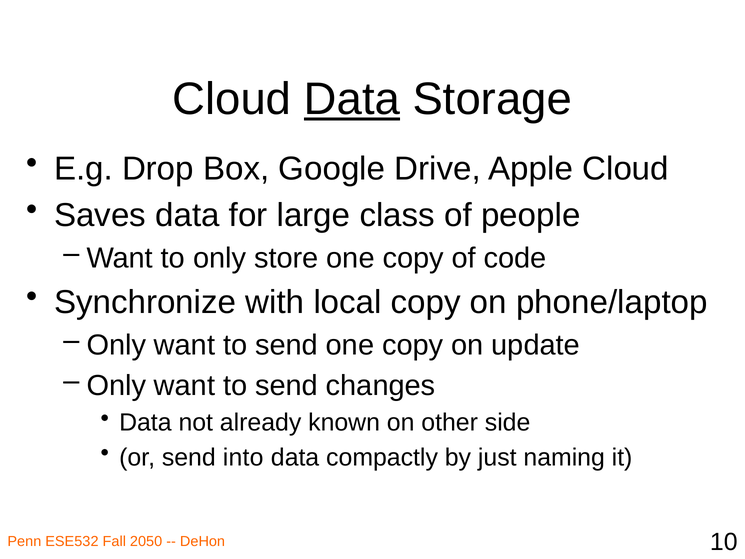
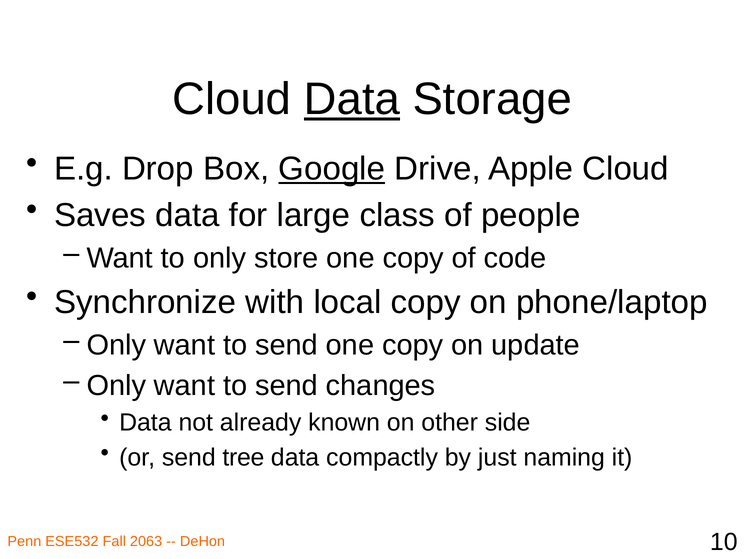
Google underline: none -> present (332, 169)
into: into -> tree (243, 457)
2050: 2050 -> 2063 (146, 541)
